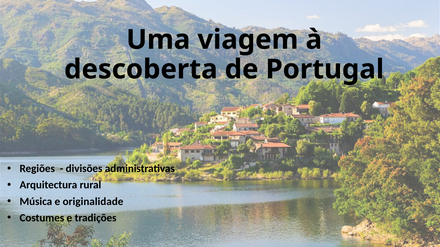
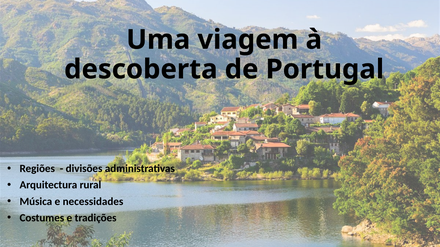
originalidade: originalidade -> necessidades (93, 202)
